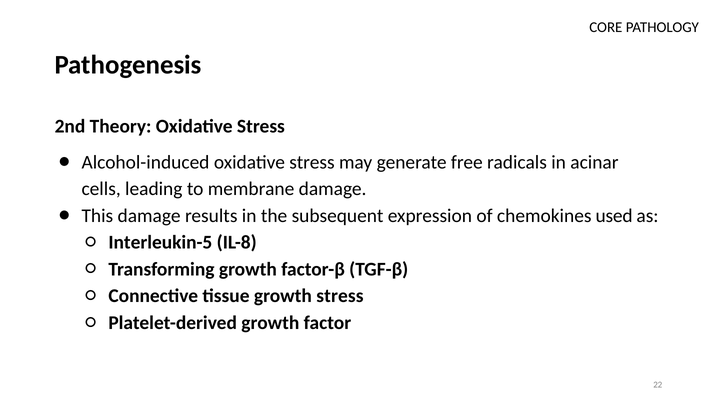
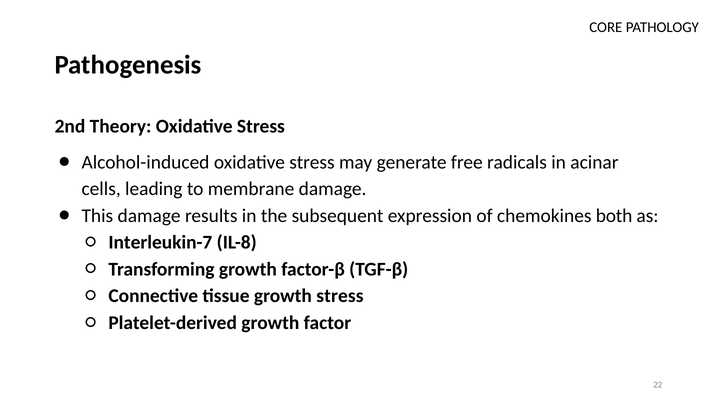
used: used -> both (614, 216)
Interleukin-5: Interleukin-5 -> Interleukin-7 (160, 243)
